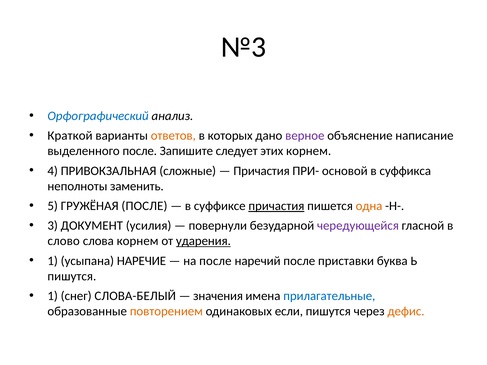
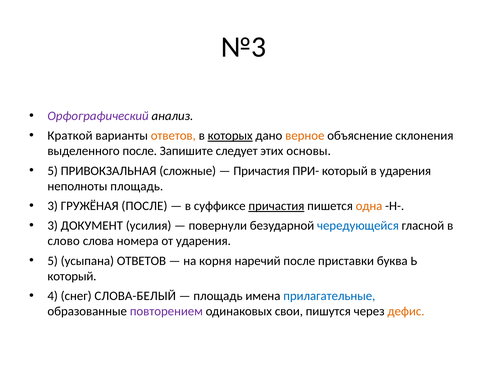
Орфографический colour: blue -> purple (98, 116)
которых underline: none -> present (230, 136)
верное colour: purple -> orange (305, 136)
написание: написание -> склонения (424, 136)
этих корнем: корнем -> основы (309, 151)
4: 4 -> 5 (53, 171)
ПРИ- основой: основой -> который (345, 171)
в суффикса: суффикса -> ударения (405, 171)
неполноты заменить: заменить -> площадь (137, 186)
5: 5 -> 3 (53, 206)
чередующейся colour: purple -> blue (358, 226)
слова корнем: корнем -> номера (138, 241)
ударения underline: present -> none (203, 241)
1: 1 -> 5 (53, 261)
усыпана НАРЕЧИЕ: НАРЕЧИЕ -> ОТВЕТОВ (141, 261)
на после: после -> корня (215, 261)
пишутся: пишутся -> который (72, 276)
1: 1 -> 4 (53, 296)
значения: значения -> площадь (218, 296)
повторением colour: orange -> purple (166, 312)
если: если -> свои (289, 312)
